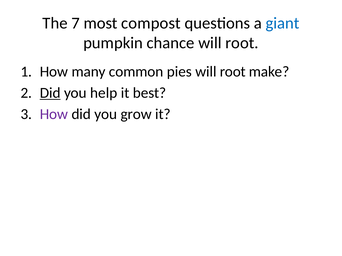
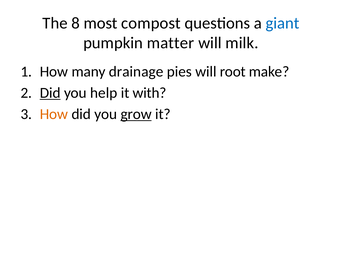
7: 7 -> 8 (76, 23)
chance: chance -> matter (170, 43)
root: root -> milk (242, 43)
common: common -> drainage (136, 72)
best: best -> with (150, 93)
How colour: purple -> orange (54, 114)
grow underline: none -> present (136, 114)
